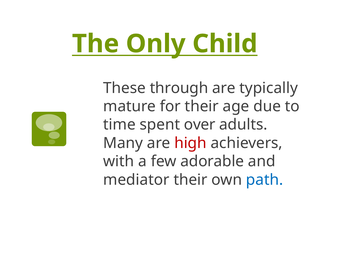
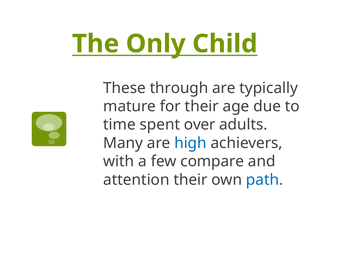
high colour: red -> blue (190, 143)
adorable: adorable -> compare (212, 162)
mediator: mediator -> attention (136, 180)
